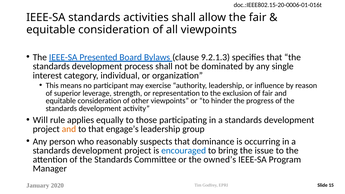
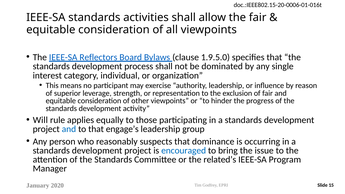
Presented: Presented -> Reflectors (98, 57)
9.2.1.3: 9.2.1.3 -> 1.9.5.0 (215, 57)
and colour: orange -> blue (69, 129)
owned’s: owned’s -> related’s (220, 160)
